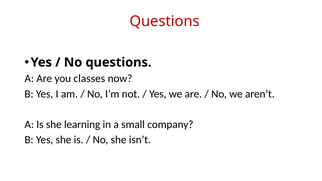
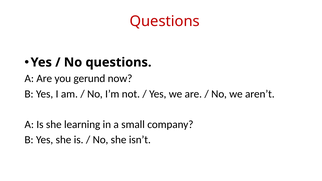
classes: classes -> gerund (89, 79)
